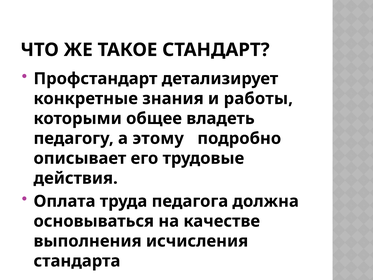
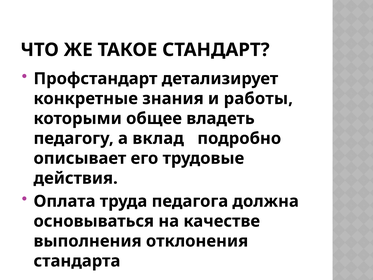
этому: этому -> вклад (158, 138)
исчисления: исчисления -> отклонения (197, 241)
